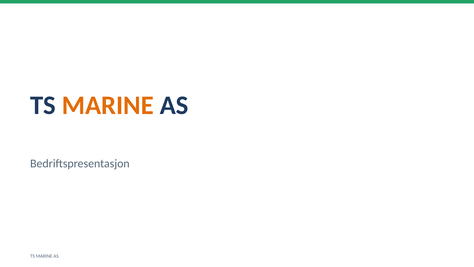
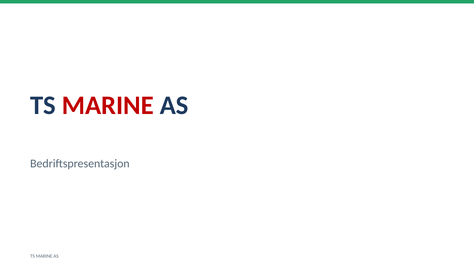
MARINE colour: orange -> red (108, 105)
